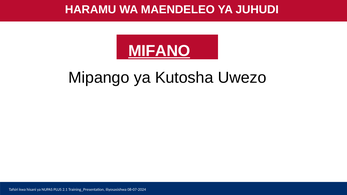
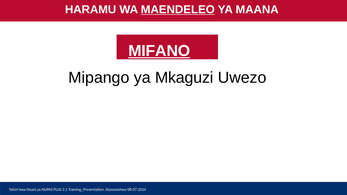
MAENDELEO underline: none -> present (178, 10)
JUHUDI: JUHUDI -> MAANA (257, 10)
Kutosha: Kutosha -> Mkaguzi (184, 78)
